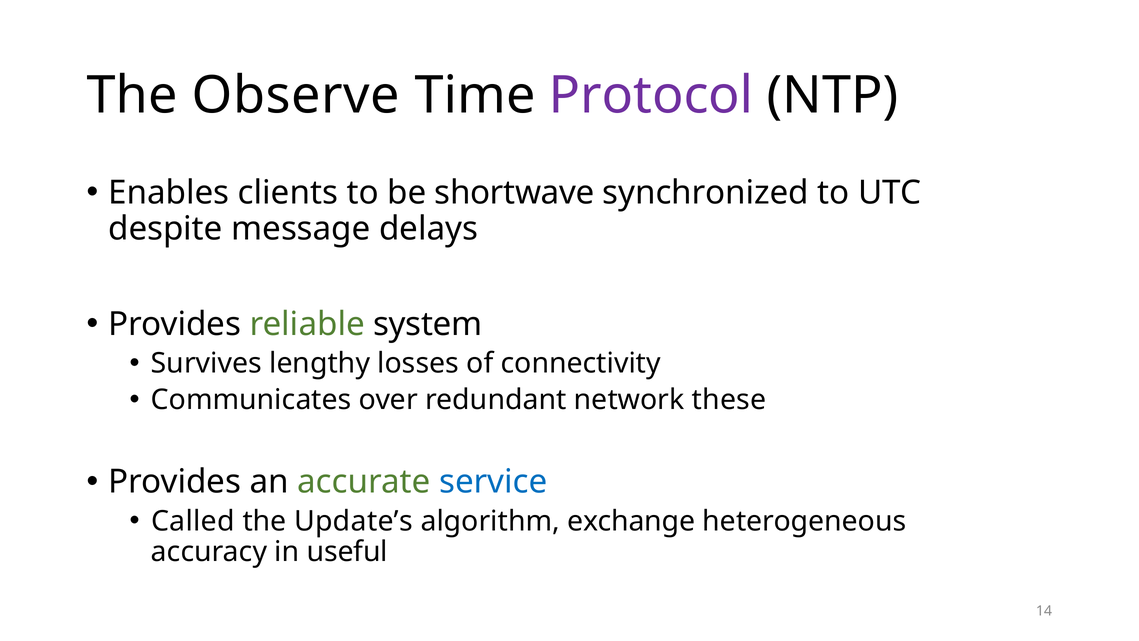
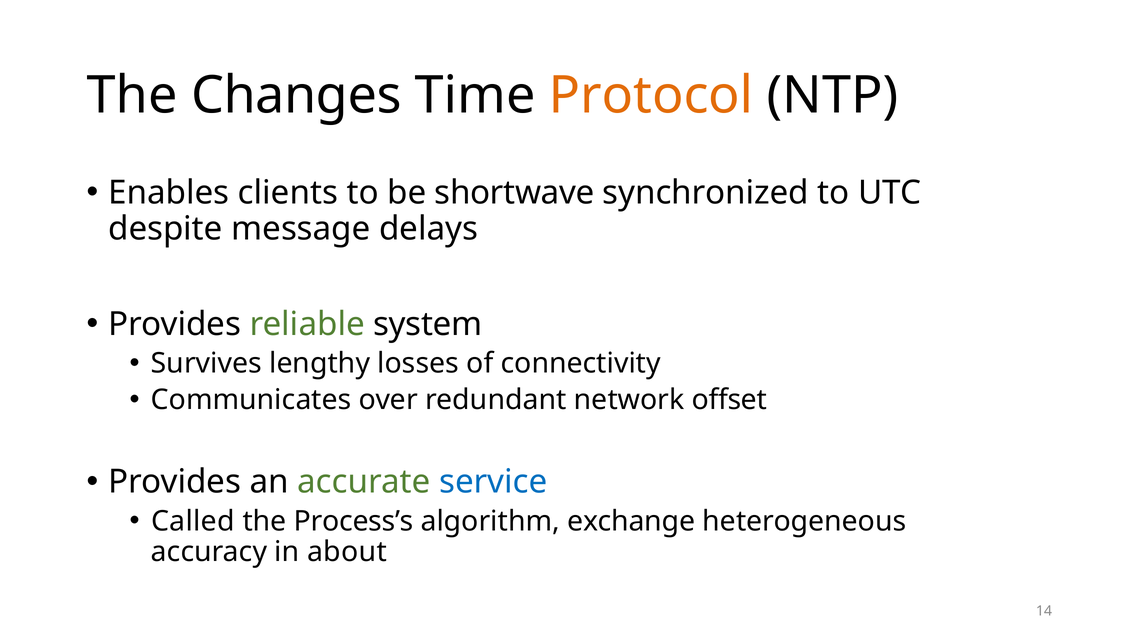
Observe: Observe -> Changes (296, 96)
Protocol colour: purple -> orange (651, 96)
these: these -> offset (729, 400)
Update’s: Update’s -> Process’s (354, 521)
useful: useful -> about (347, 552)
